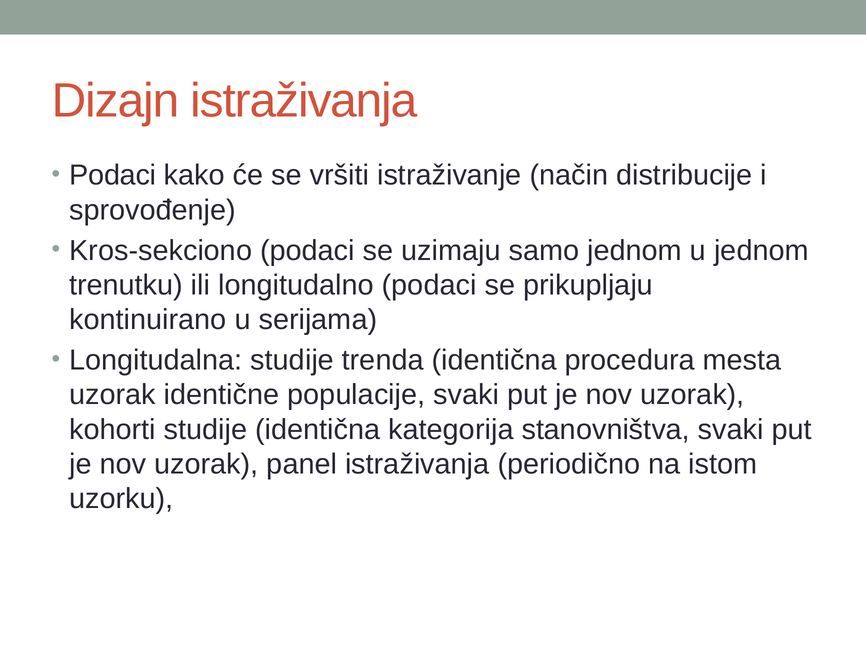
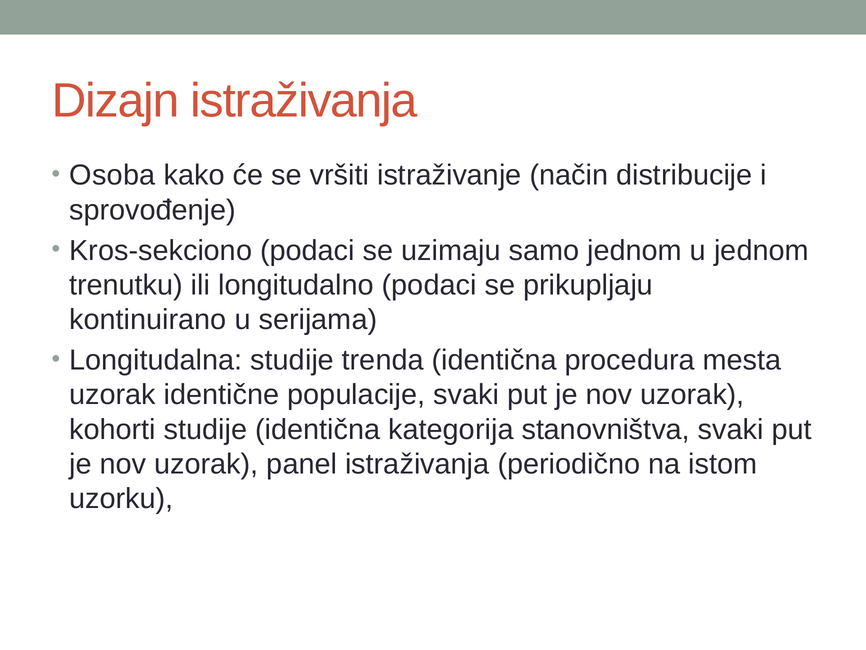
Podaci: Podaci -> Osoba (112, 175)
